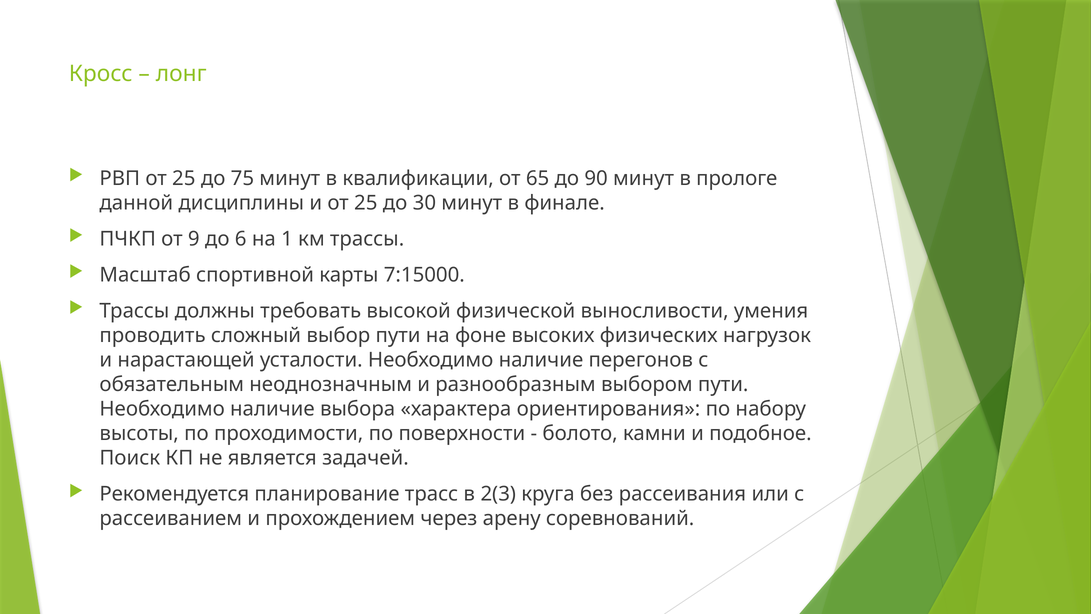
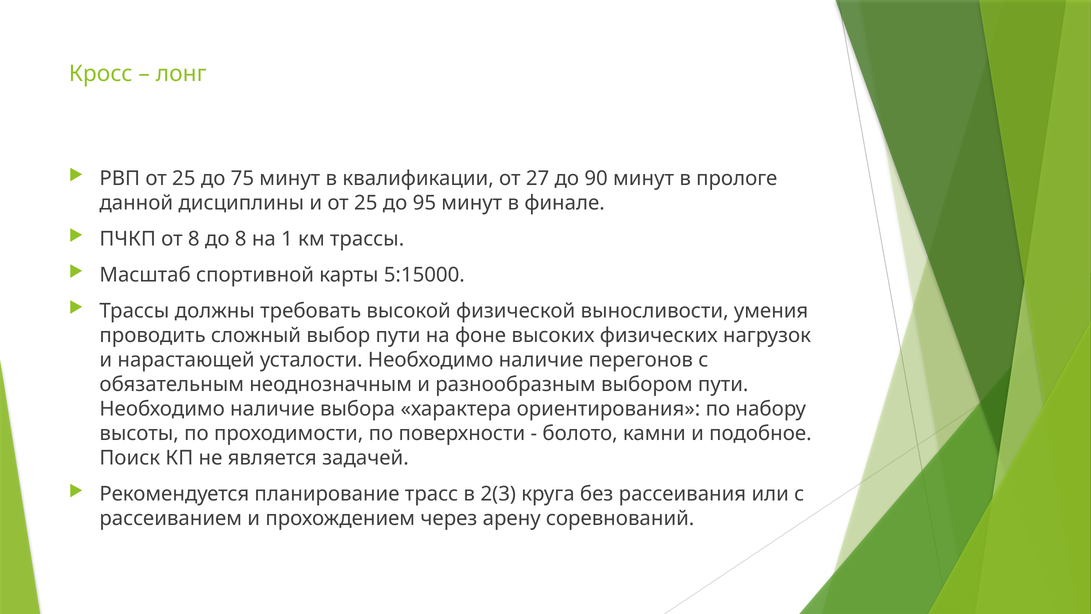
65: 65 -> 27 (538, 178)
30: 30 -> 95 (424, 203)
от 9: 9 -> 8 (194, 239)
до 6: 6 -> 8 (241, 239)
7:15000: 7:15000 -> 5:15000 (424, 275)
